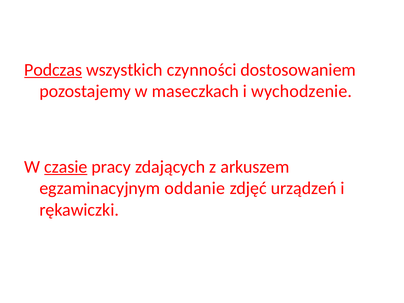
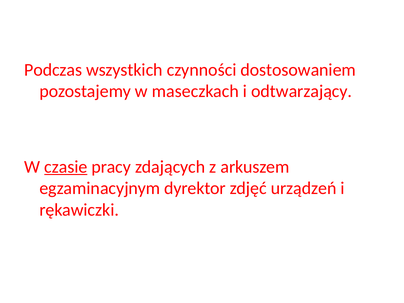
Podczas underline: present -> none (53, 70)
wychodzenie: wychodzenie -> odtwarzający (302, 91)
oddanie: oddanie -> dyrektor (195, 188)
